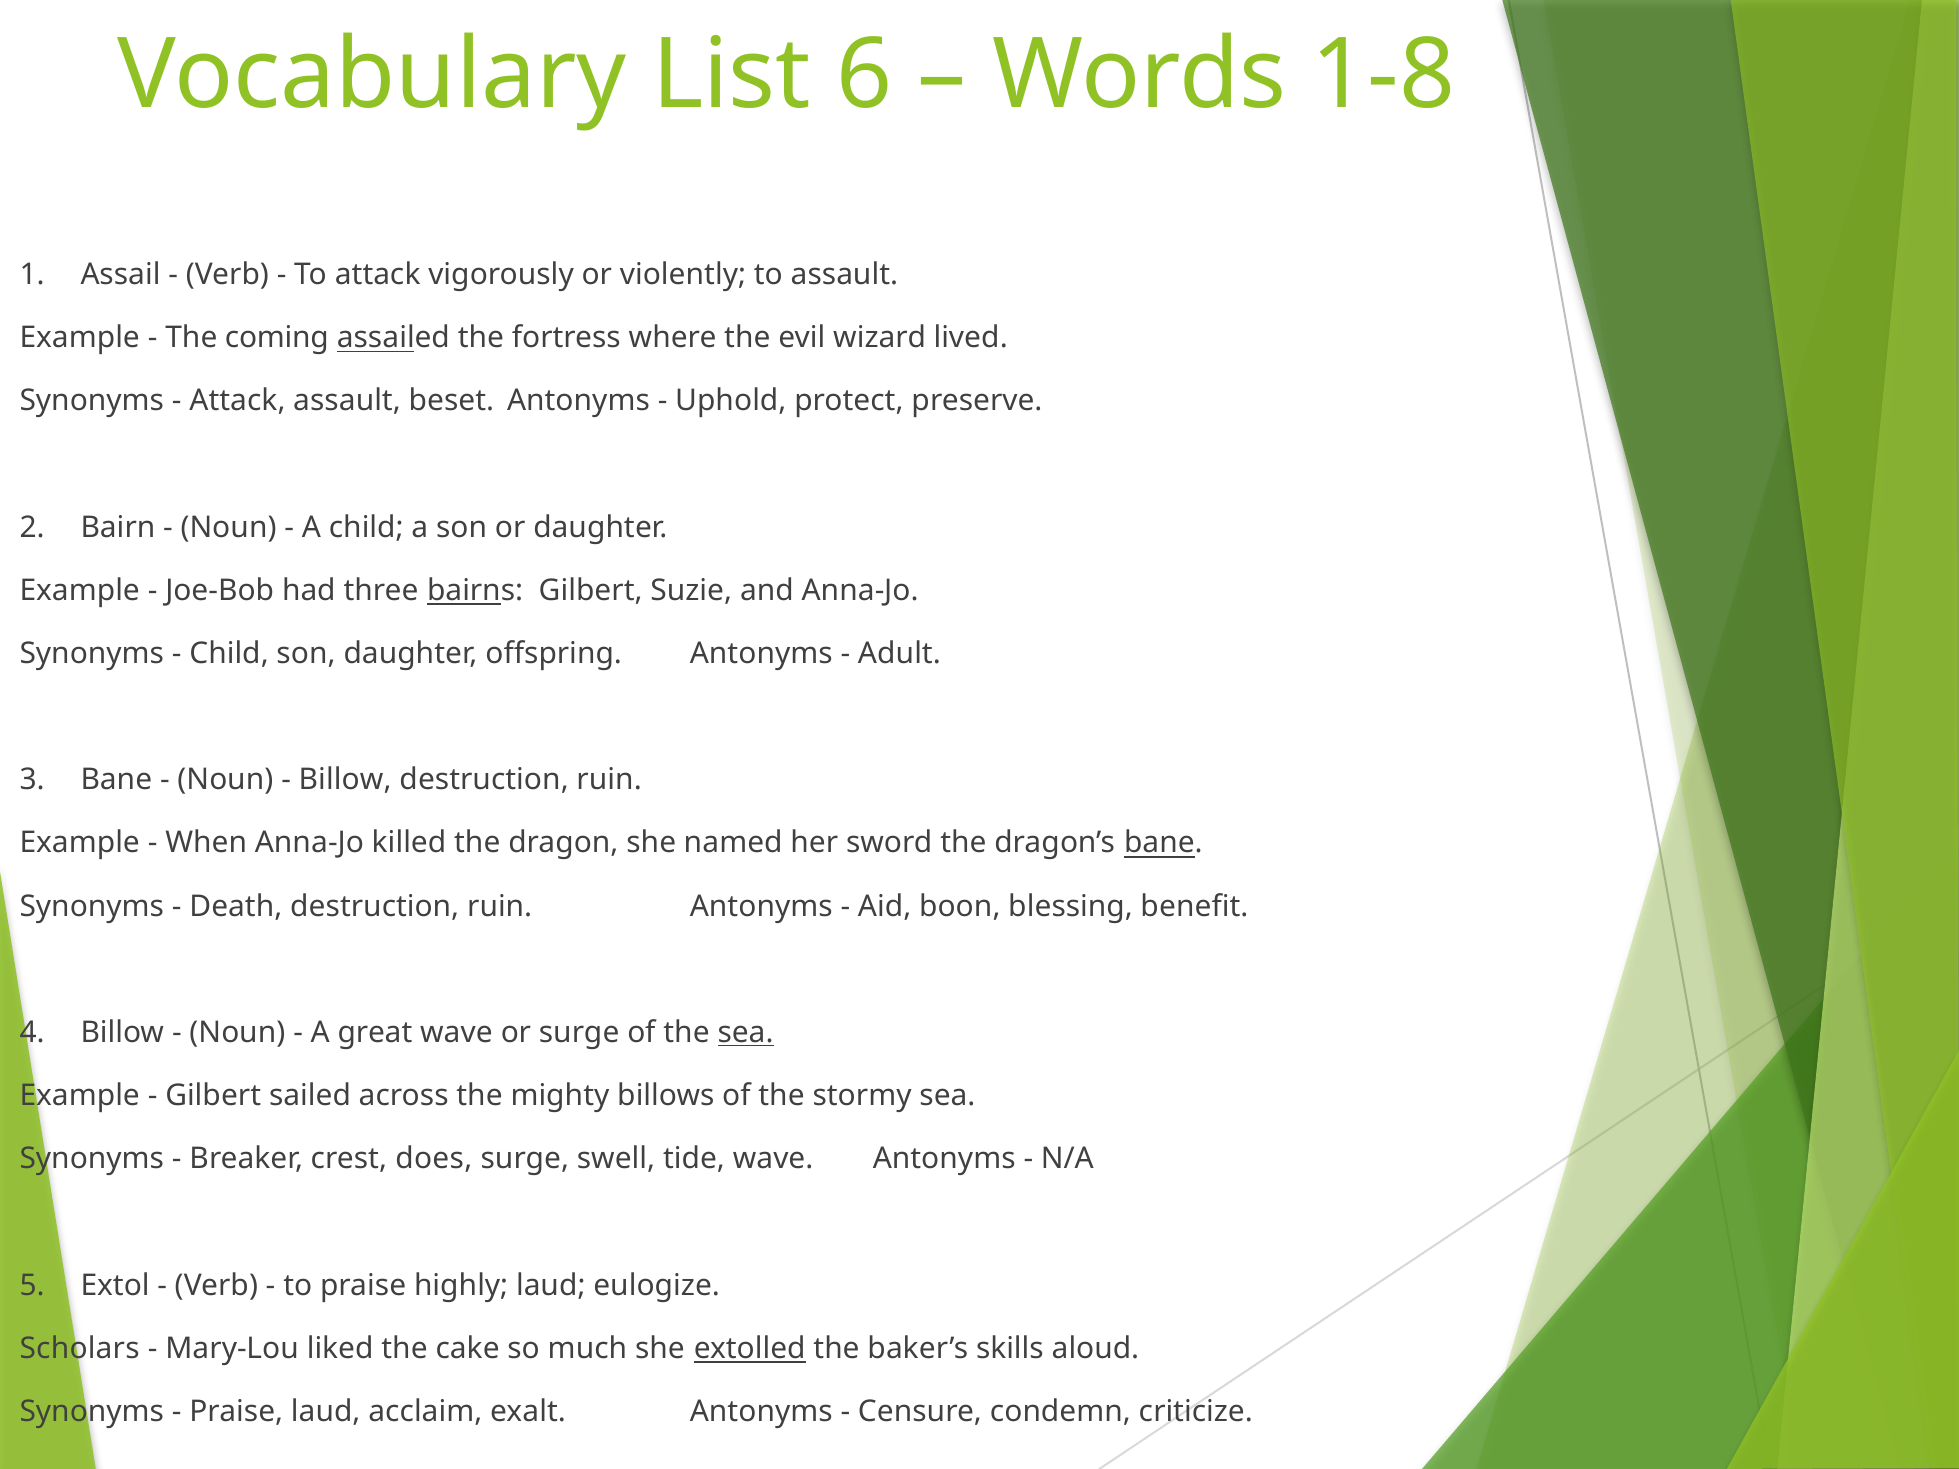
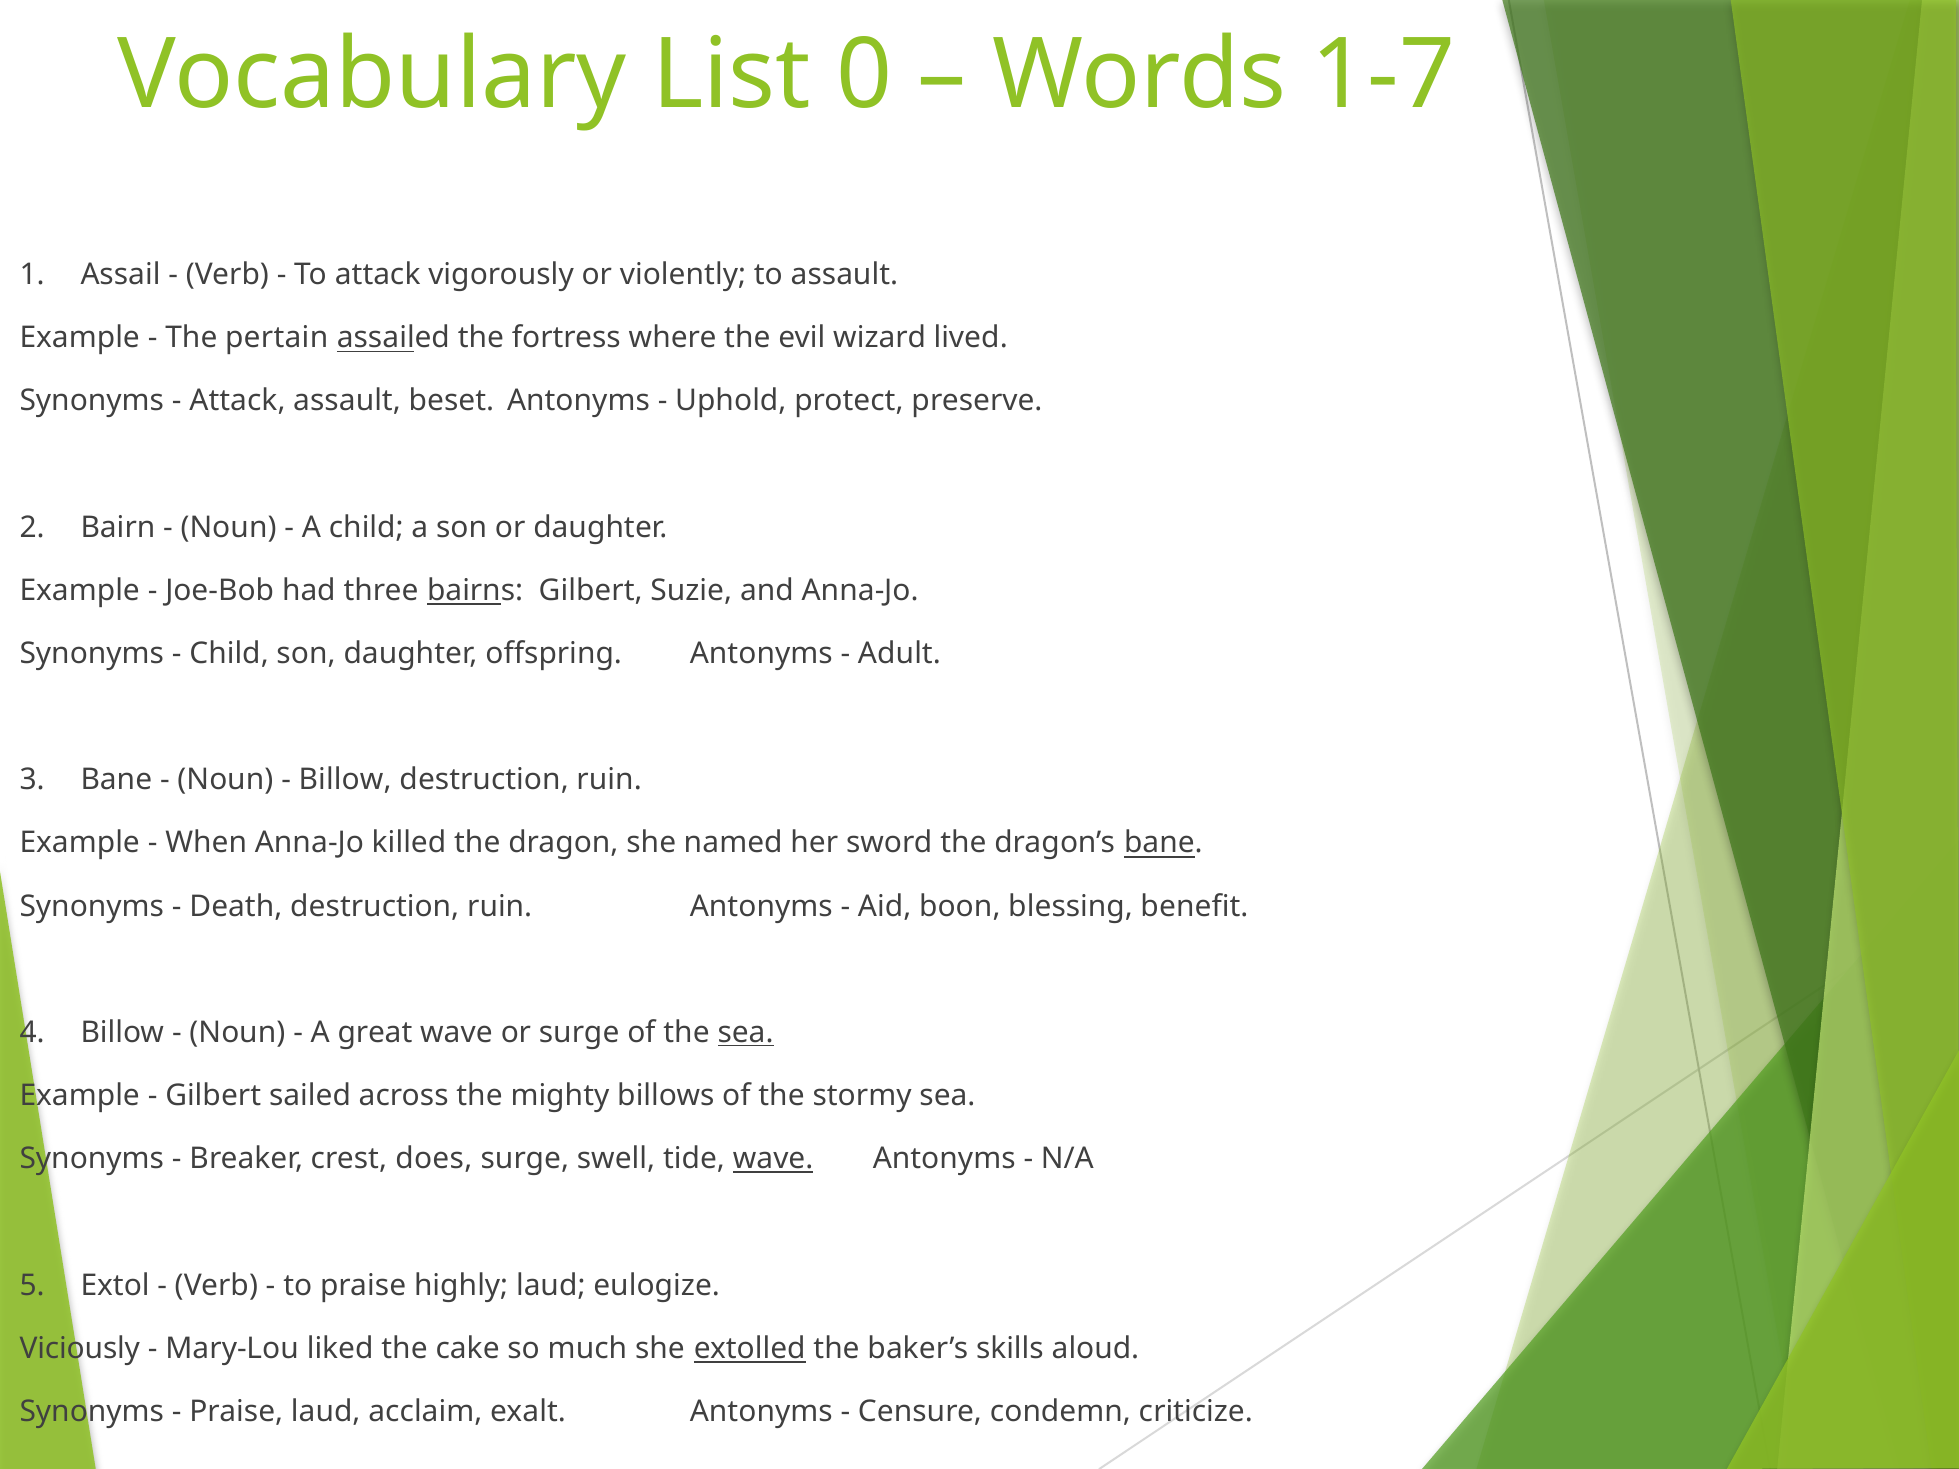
6: 6 -> 0 (865, 75)
1-8: 1-8 -> 1-7 (1384, 75)
coming: coming -> pertain (277, 338)
wave underline: none -> present (773, 1159)
Scholars: Scholars -> Viciously (80, 1349)
